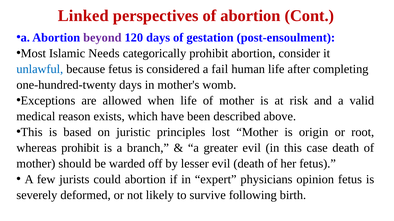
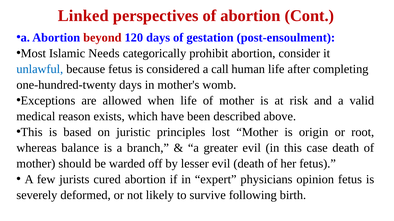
beyond colour: purple -> red (102, 38)
fail: fail -> call (220, 69)
whereas prohibit: prohibit -> balance (80, 148)
could: could -> cured (107, 180)
